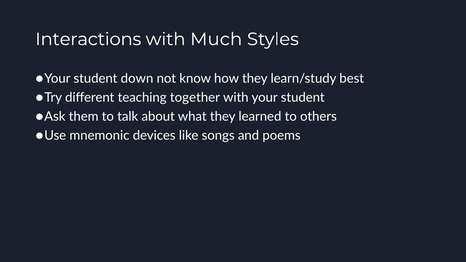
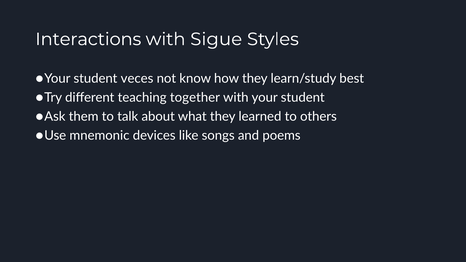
Much: Much -> Sigue (216, 39)
down: down -> veces (137, 79)
